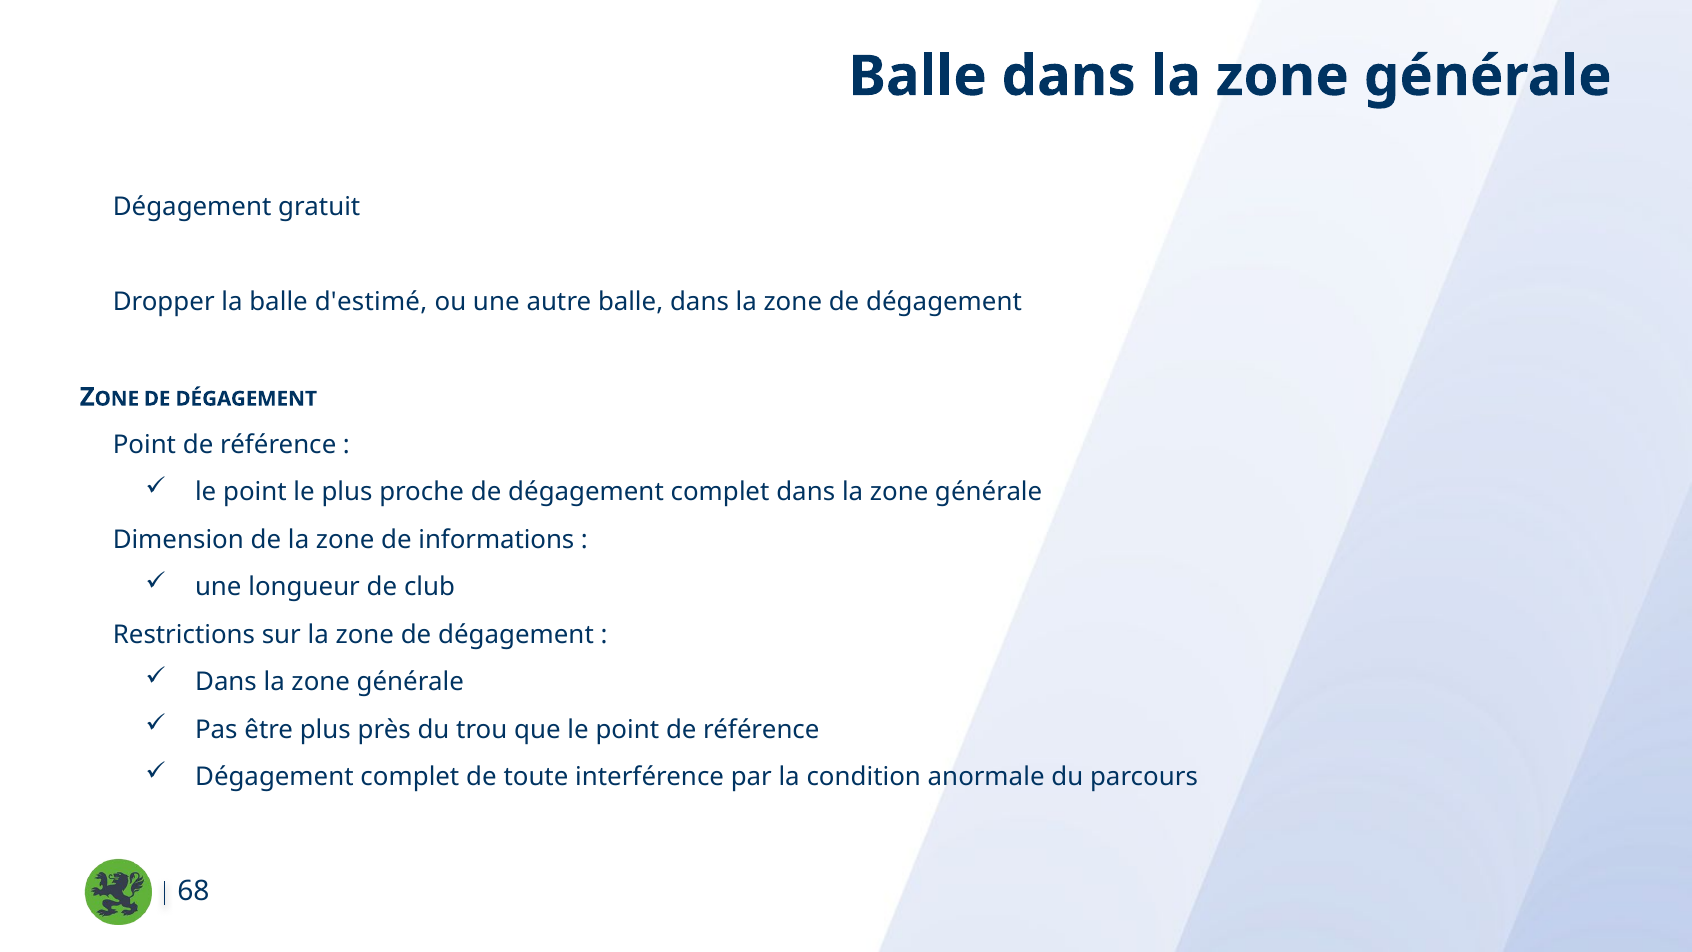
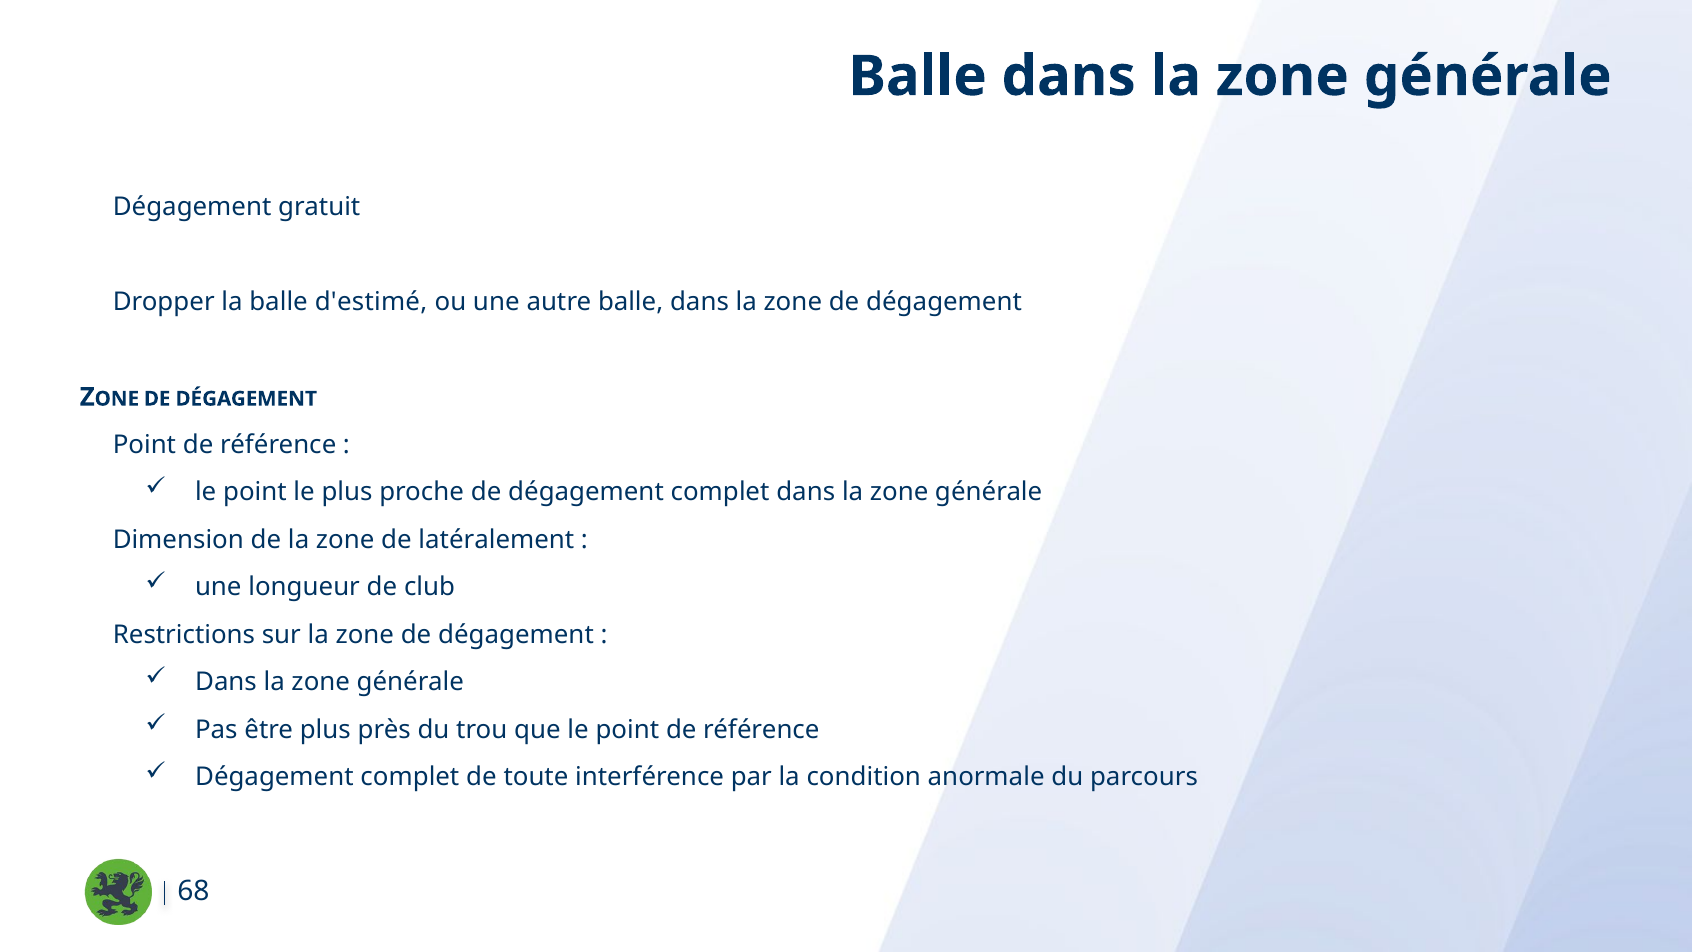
informations: informations -> latéralement (496, 540)
